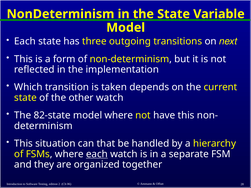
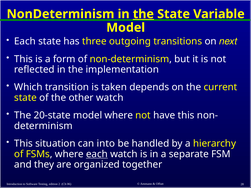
the underline: none -> present (143, 14)
82-state: 82-state -> 20-state (52, 115)
that: that -> into (106, 144)
